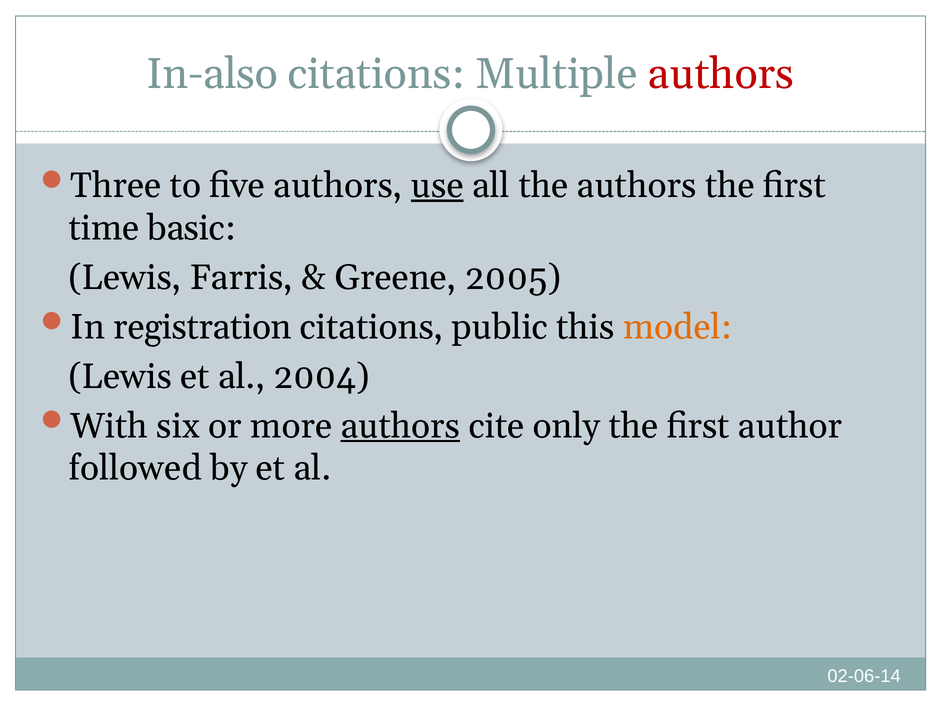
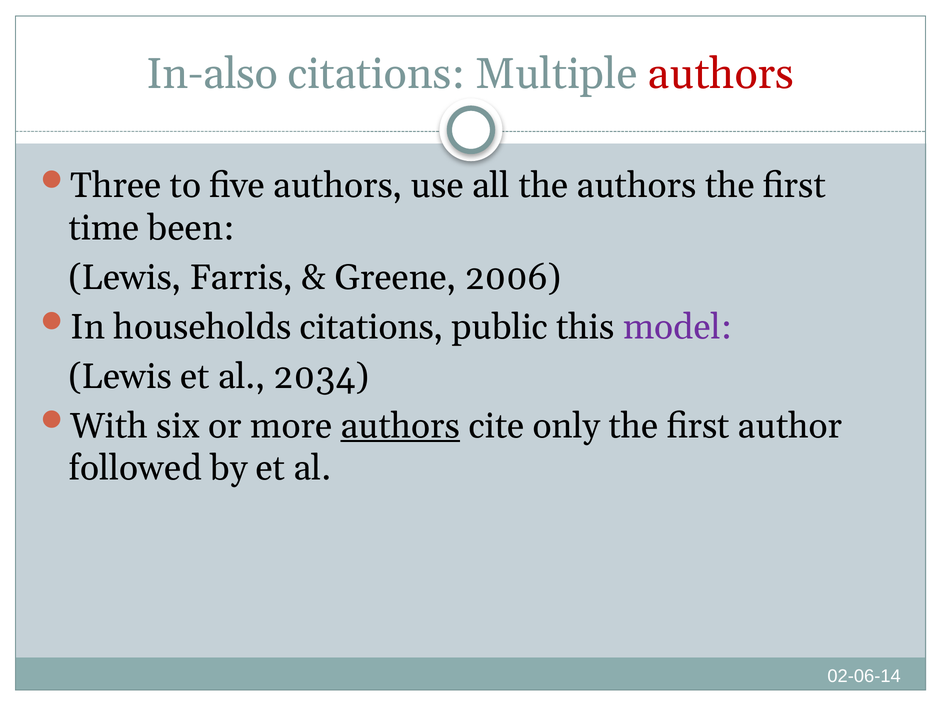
use underline: present -> none (437, 186)
basic: basic -> been (191, 228)
2005: 2005 -> 2006 (513, 278)
registration: registration -> households (202, 327)
model colour: orange -> purple (677, 327)
2004: 2004 -> 2034 (321, 377)
